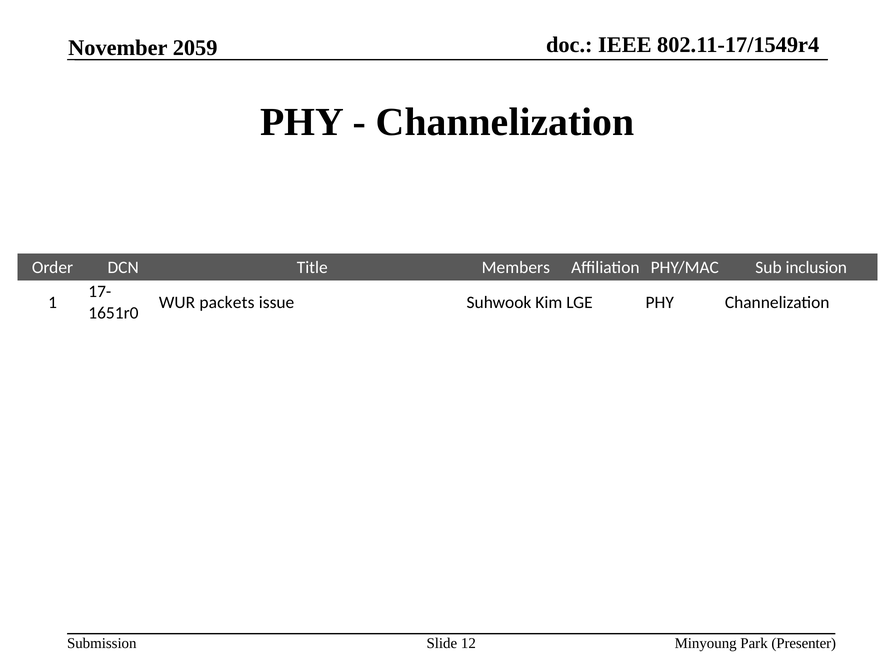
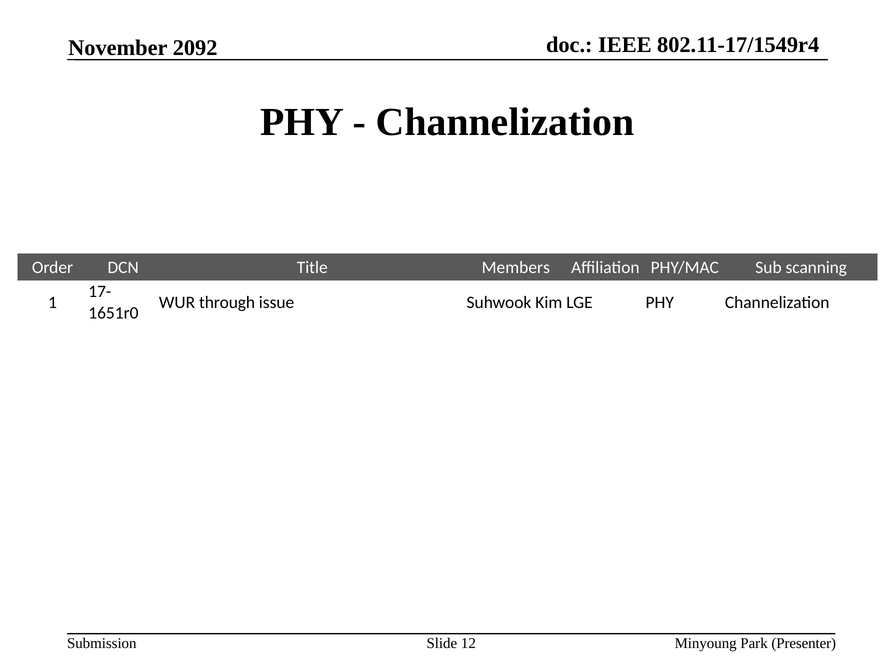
2059: 2059 -> 2092 (195, 48)
inclusion: inclusion -> scanning (816, 268)
packets: packets -> through (227, 302)
